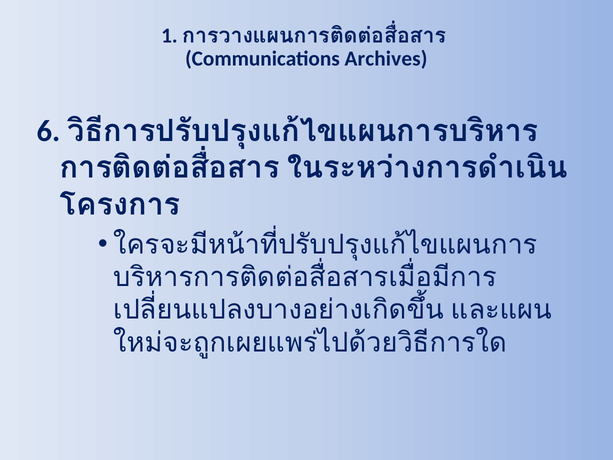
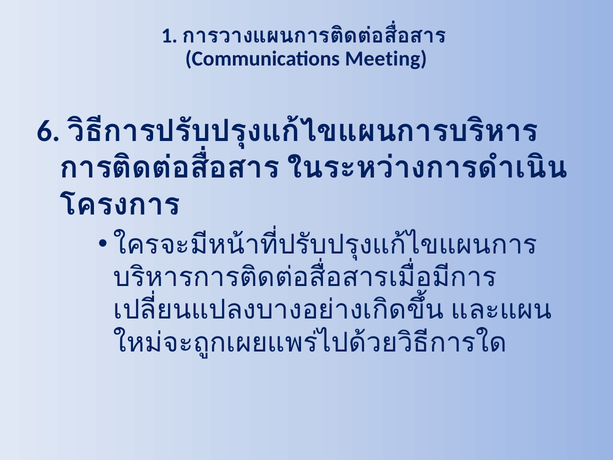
Archives: Archives -> Meeting (386, 59)
